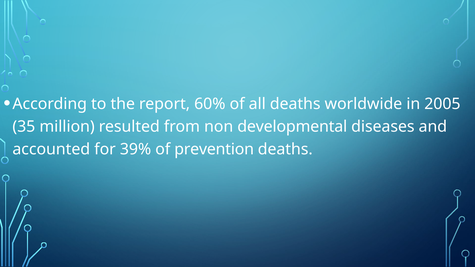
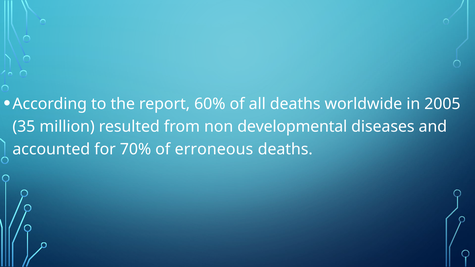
39%: 39% -> 70% (136, 149)
prevention: prevention -> erroneous (214, 149)
